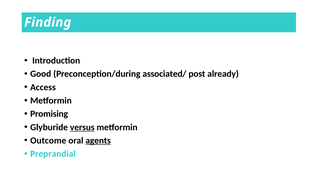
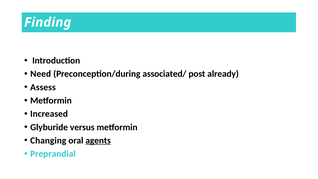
Good: Good -> Need (41, 74)
Access: Access -> Assess (43, 87)
Promising: Promising -> Increased (49, 114)
versus underline: present -> none (82, 127)
Outcome: Outcome -> Changing (48, 140)
